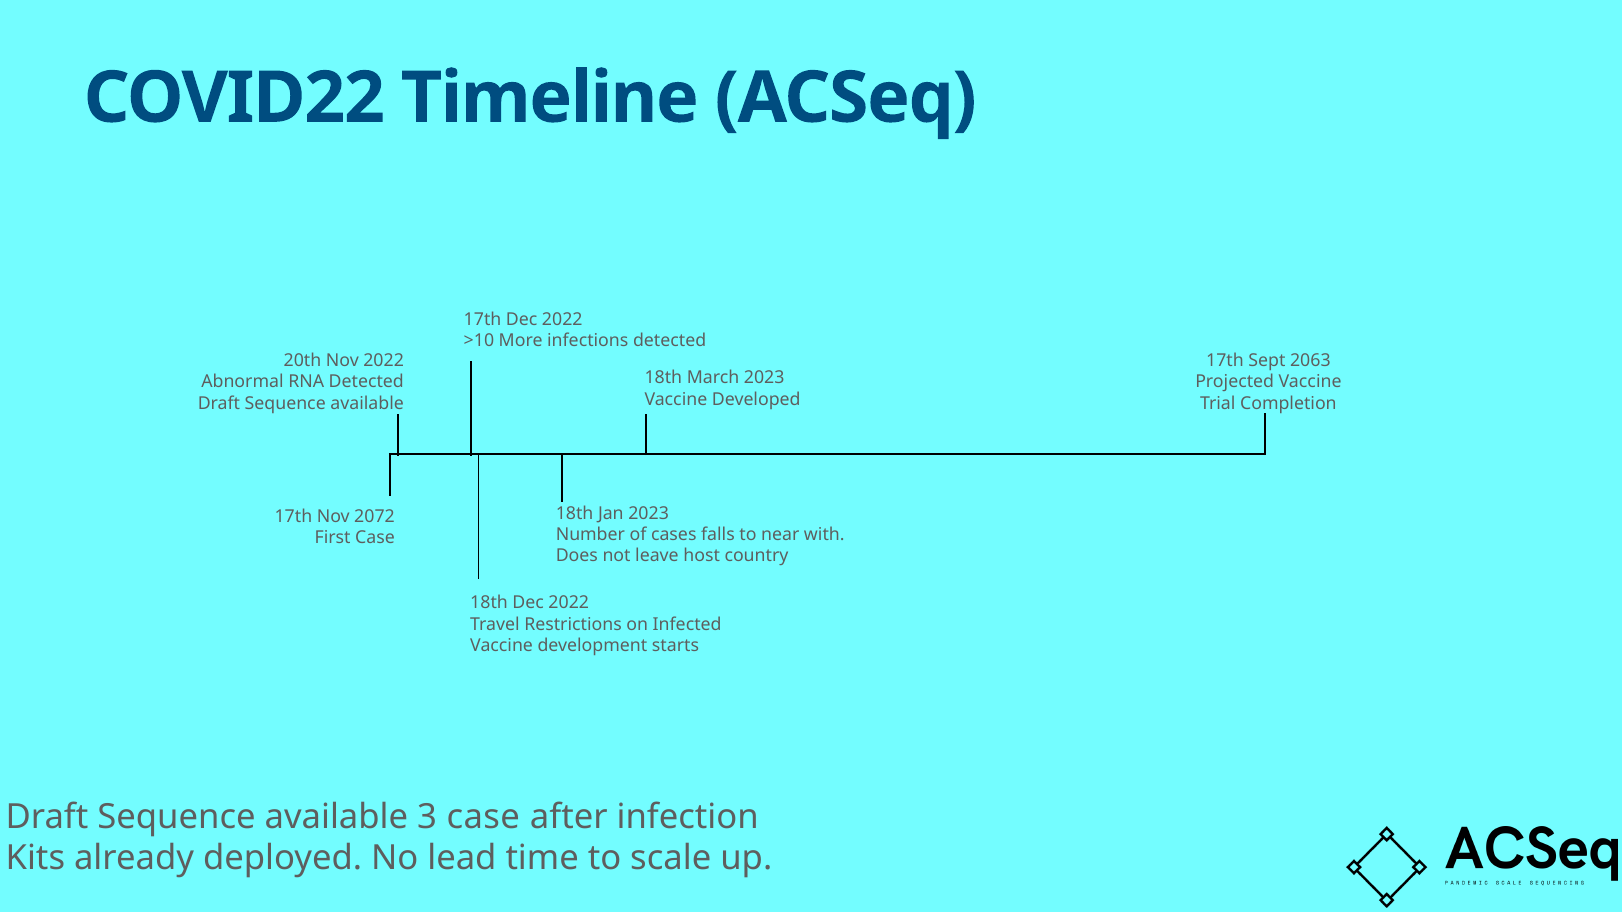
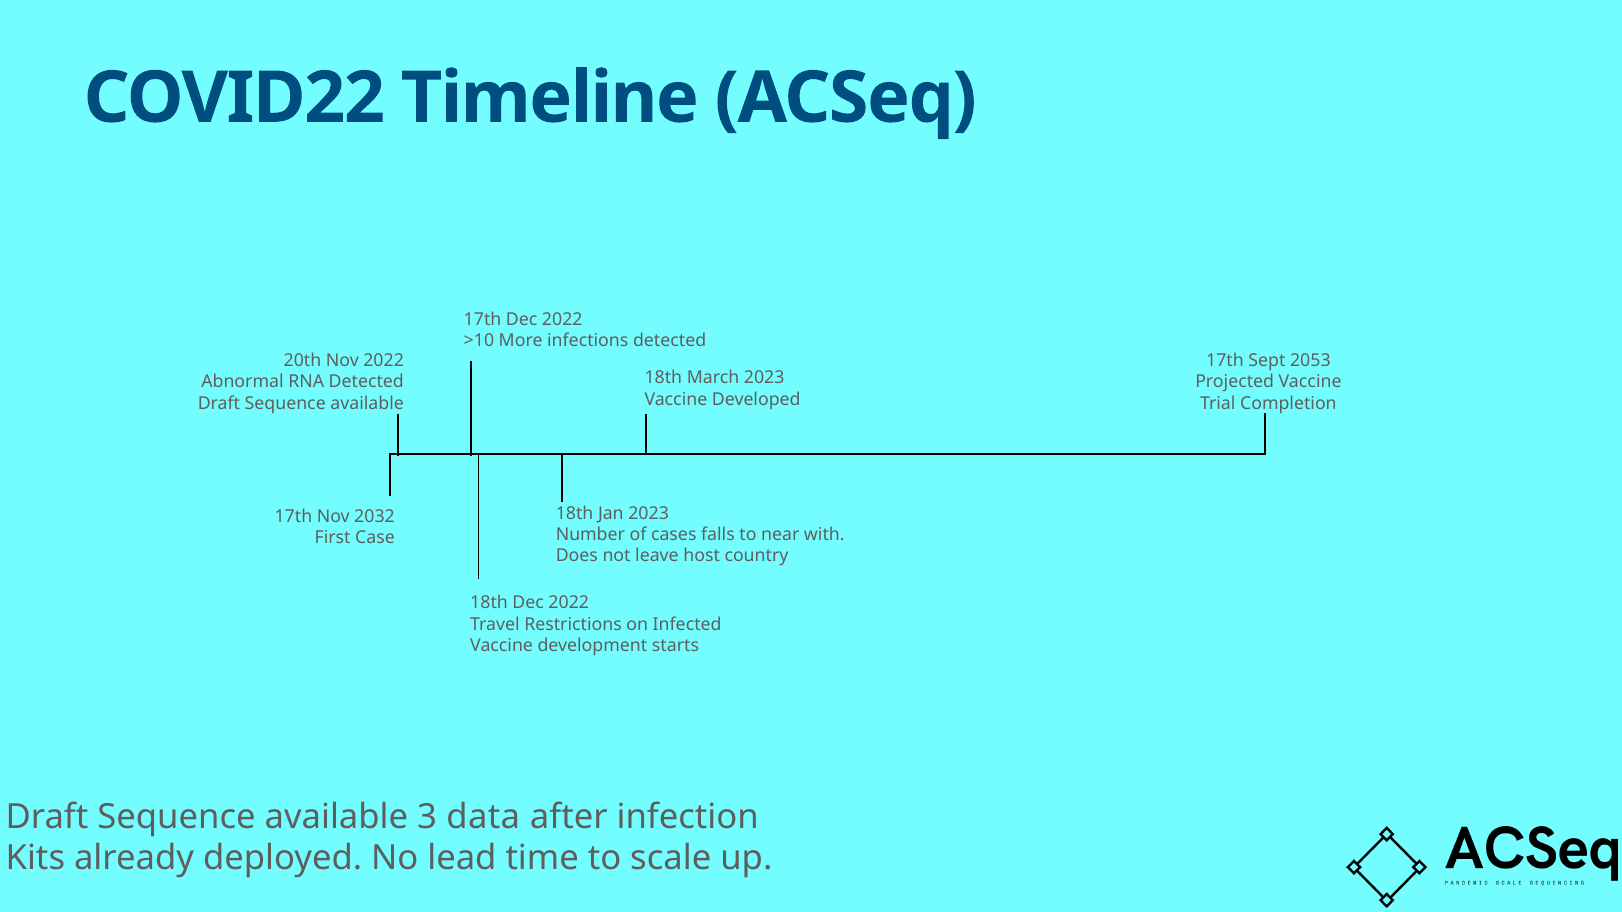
2063: 2063 -> 2053 (1310, 361)
2072: 2072 -> 2032 (375, 517)
3 case: case -> data (483, 817)
